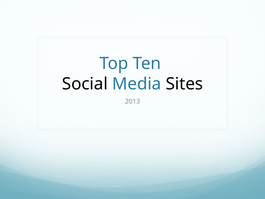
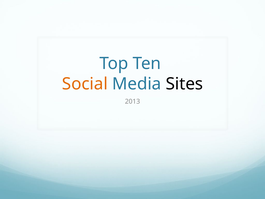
Social colour: black -> orange (85, 84)
